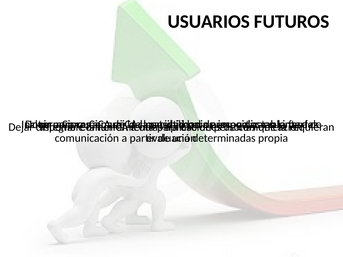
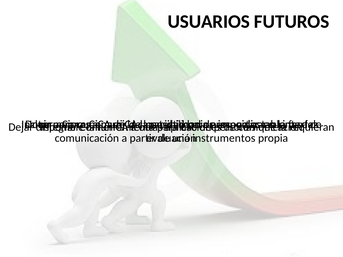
determinadas: determinadas -> instrumentos (224, 138)
